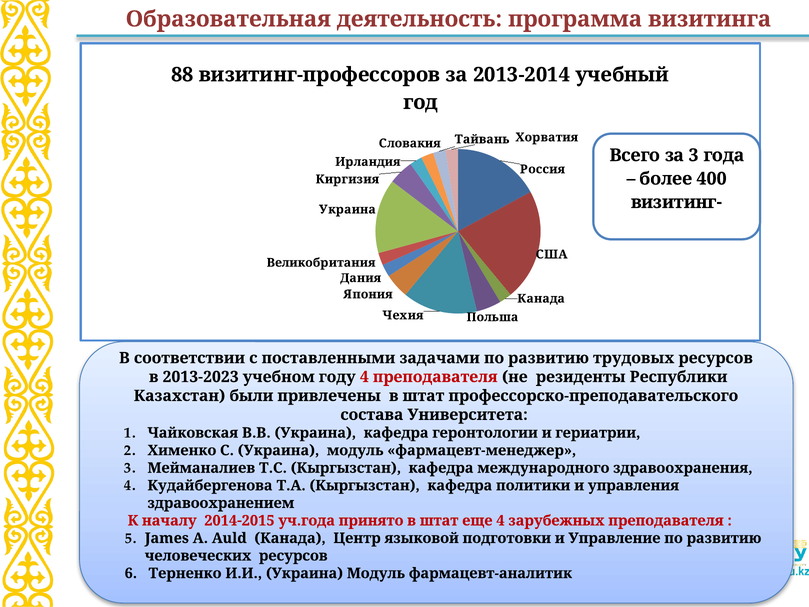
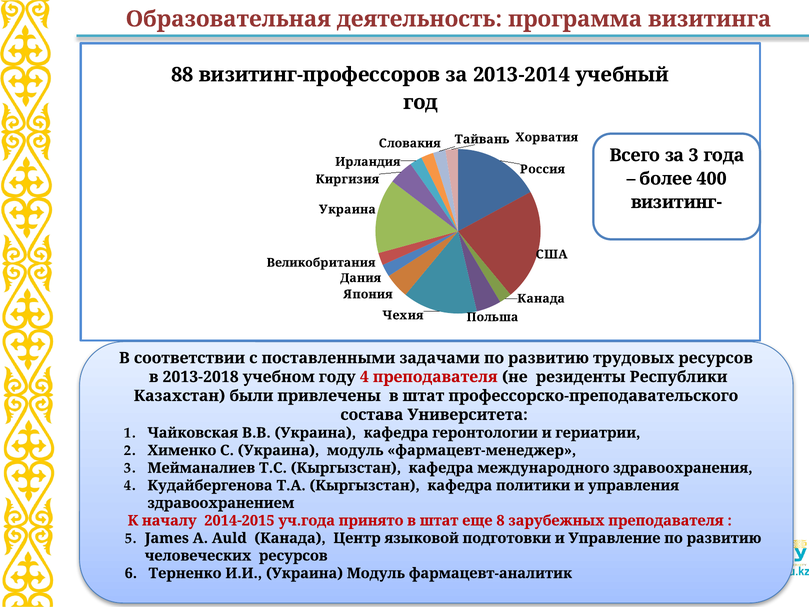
2013-2023: 2013-2023 -> 2013-2018 (201, 377)
еще 4: 4 -> 8 (500, 520)
